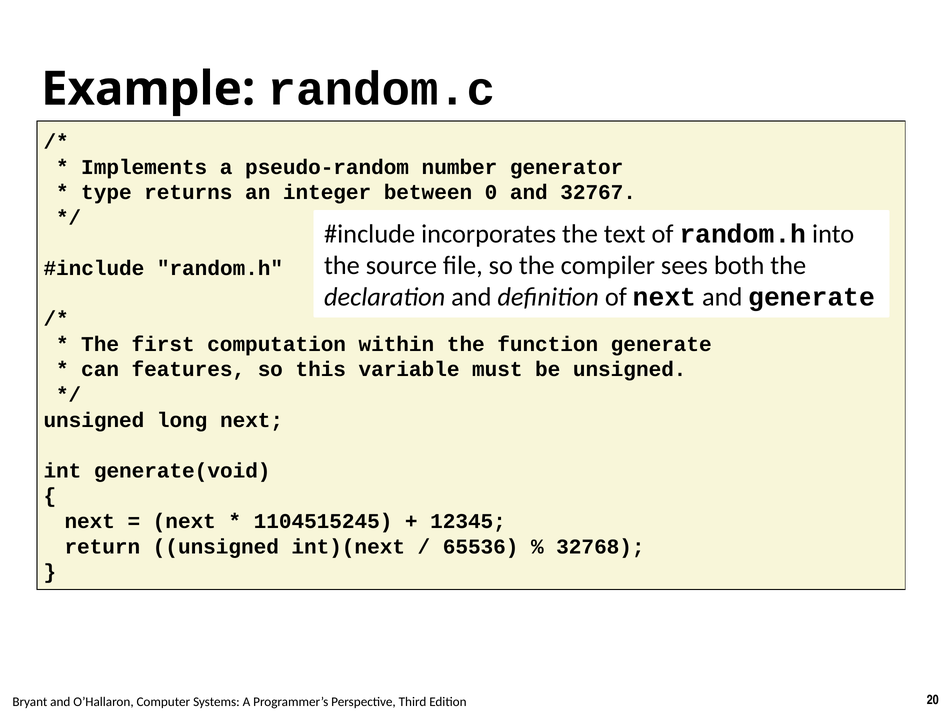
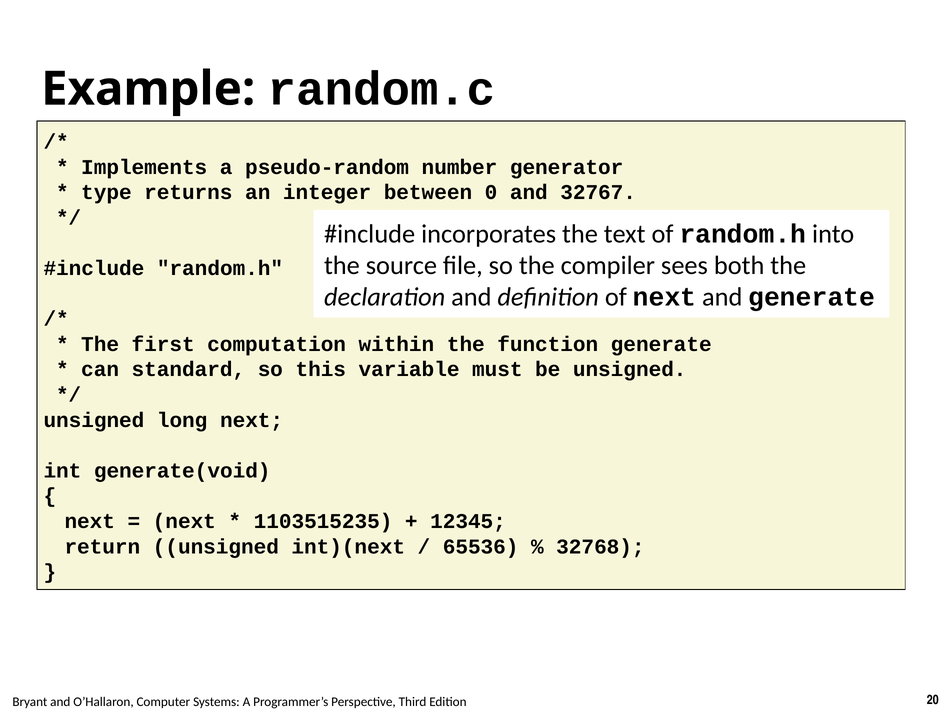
features: features -> standard (188, 369)
1104515245: 1104515245 -> 1103515235 (323, 521)
